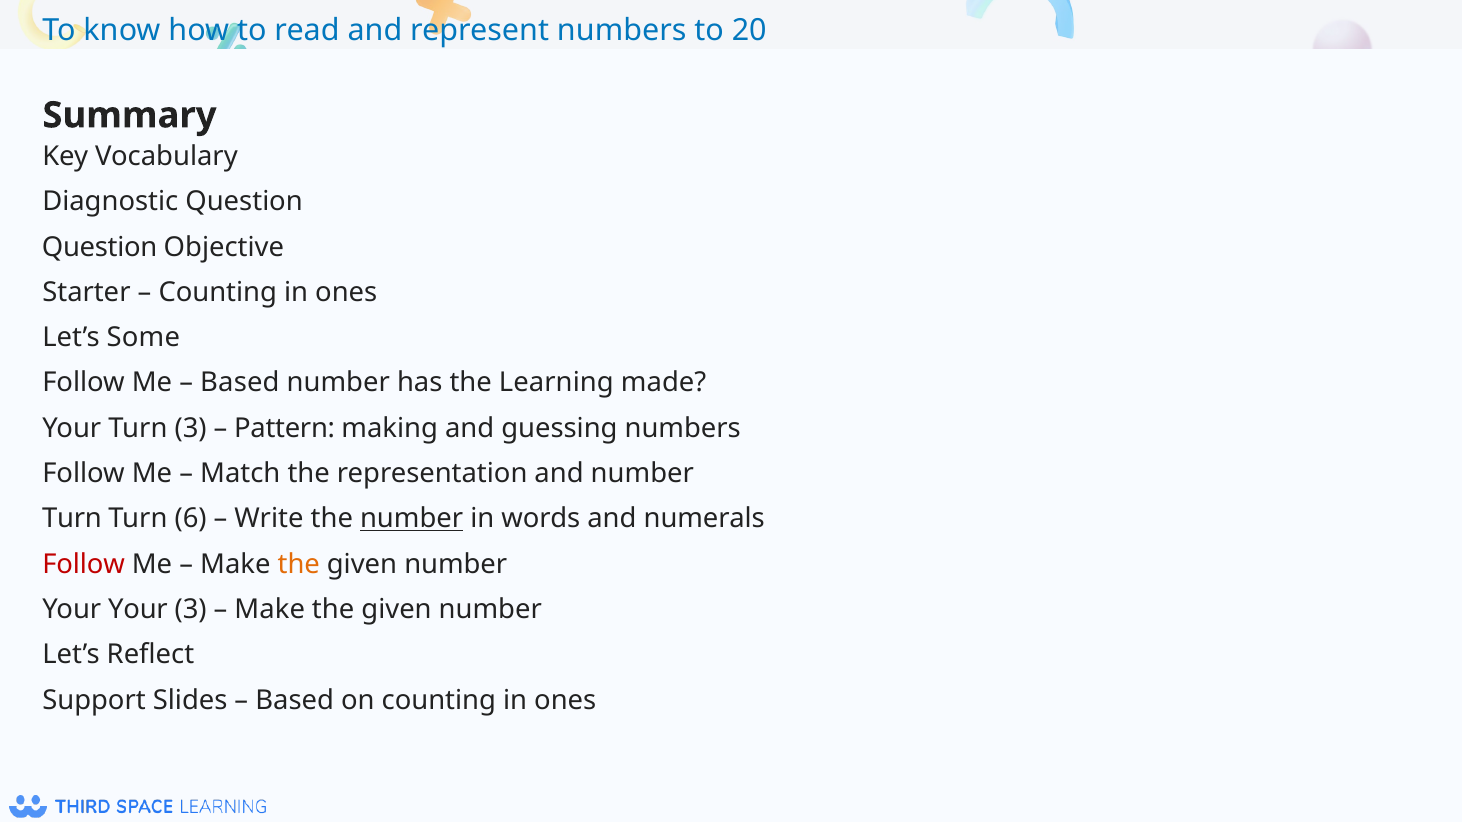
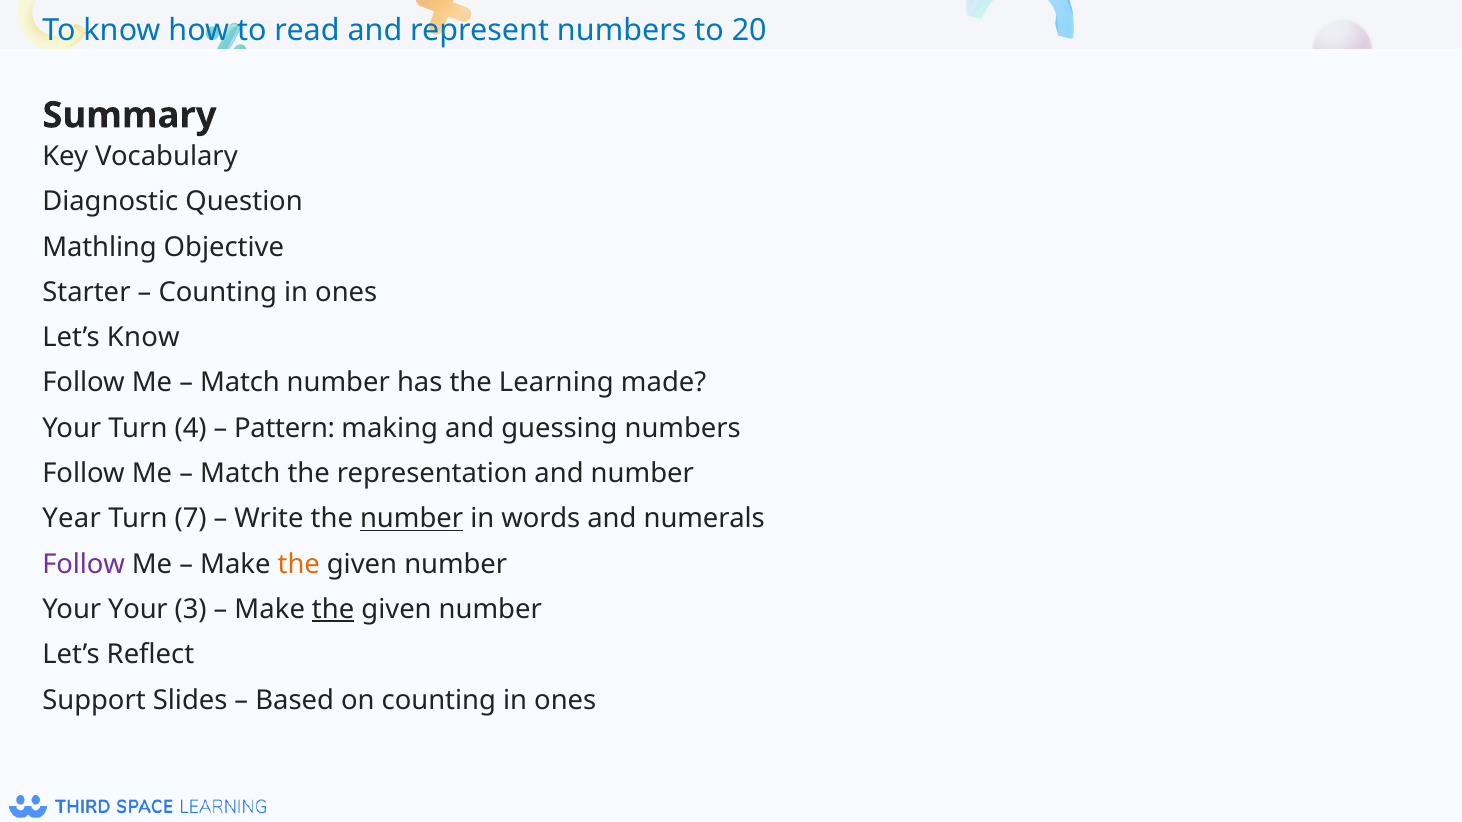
Question: Question -> Mathling (100, 247)
Let’s Some: Some -> Know (143, 338)
Based: Based -> Match (240, 383)
Turn 3: 3 -> 4 (191, 428)
Turn: Turn -> Year (72, 519)
6: 6 -> 7 (191, 519)
Follow colour: red -> purple (84, 564)
the underline: none -> present (333, 610)
